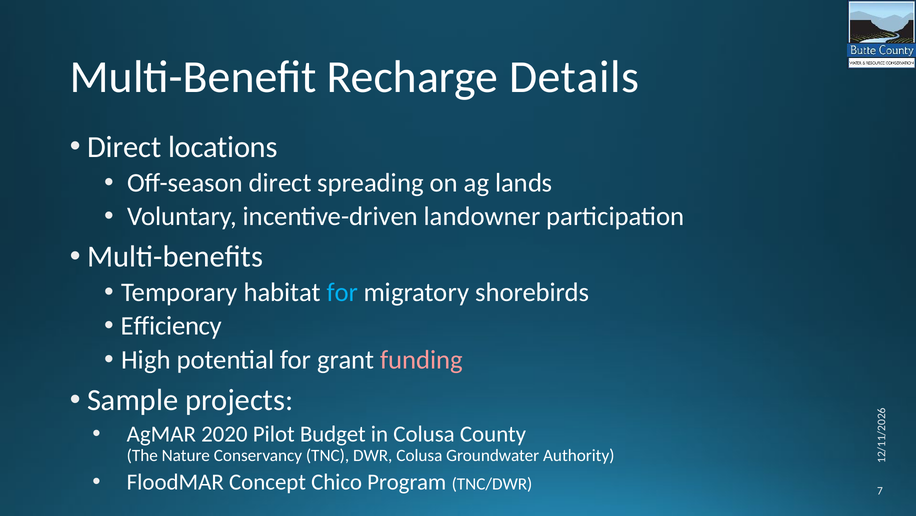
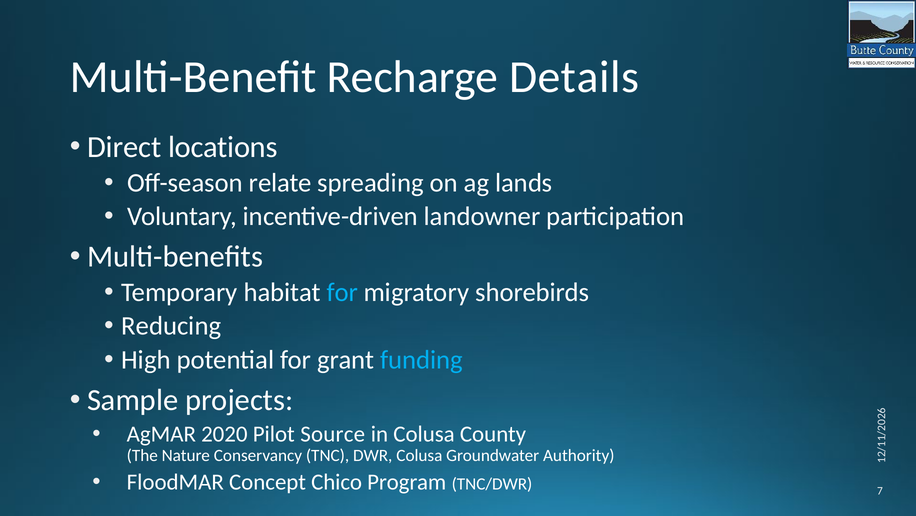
Off-season direct: direct -> relate (280, 182)
Efficiency: Efficiency -> Reducing (171, 326)
funding colour: pink -> light blue (421, 359)
Budget: Budget -> Source (333, 433)
